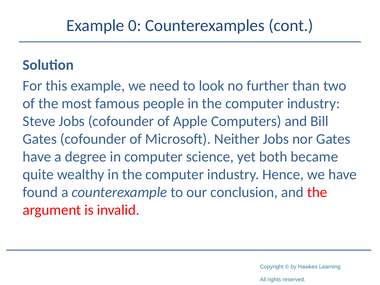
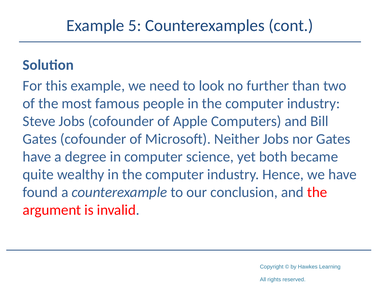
0: 0 -> 5 (135, 26)
